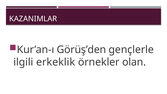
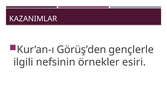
erkeklik: erkeklik -> nefsinin (56, 62)
olan: olan -> esiri (134, 62)
